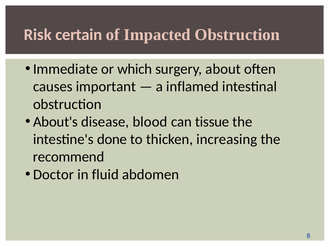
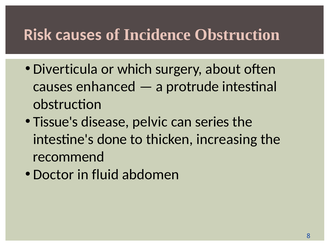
Risk certain: certain -> causes (79, 35)
Impacted: Impacted -> Incidence (157, 35)
Immediate: Immediate -> Diverticula (65, 69)
important: important -> enhanced (106, 87)
inflamed: inflamed -> protrude (193, 87)
About's: About's -> Tissue's (55, 122)
blood: blood -> pelvic (150, 122)
tissue: tissue -> series (212, 122)
